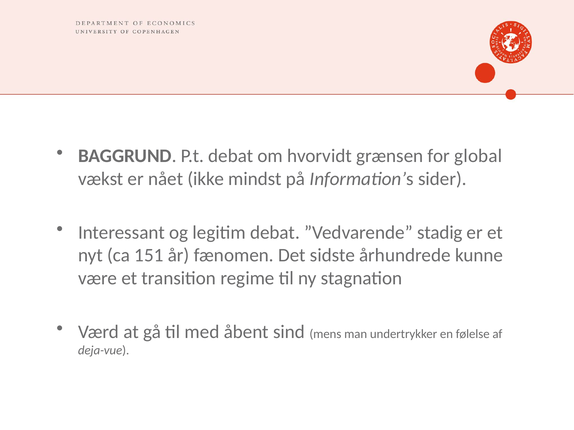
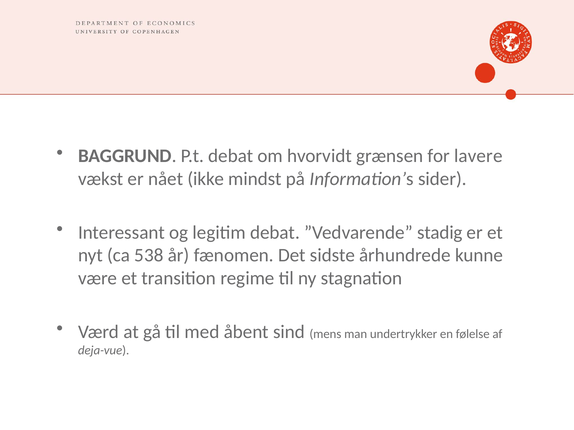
global: global -> lavere (478, 156)
151: 151 -> 538 (149, 256)
